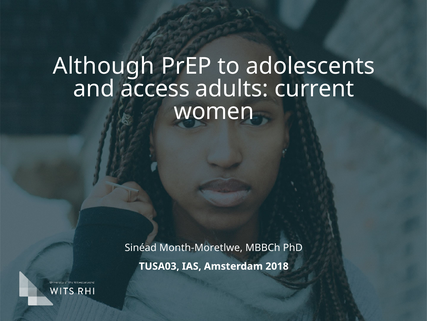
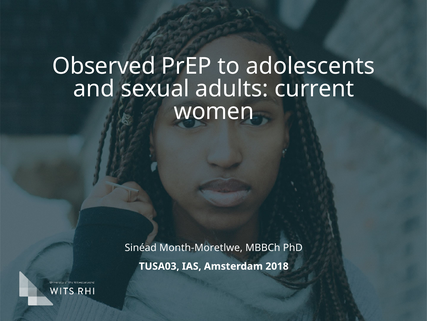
Although: Although -> Observed (104, 66)
access: access -> sexual (155, 89)
